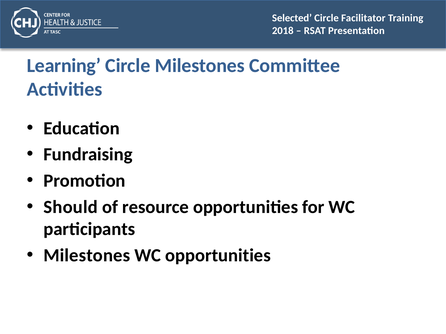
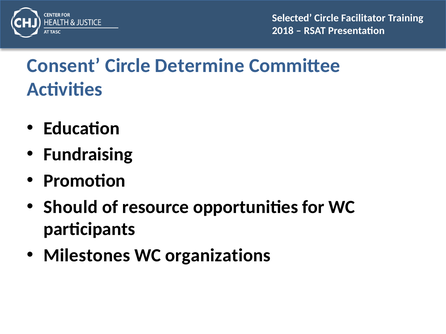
Learning: Learning -> Consent (64, 66)
Circle Milestones: Milestones -> Determine (200, 66)
WC opportunities: opportunities -> organizations (218, 256)
